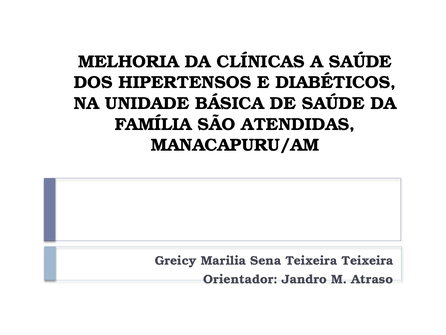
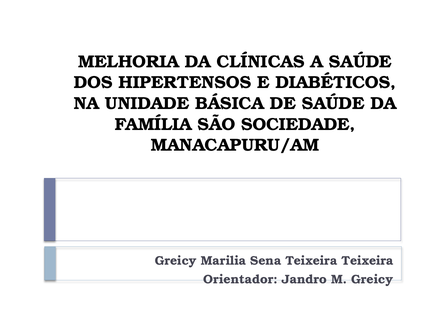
ATENDIDAS: ATENDIDAS -> SOCIEDADE (298, 124)
M Atraso: Atraso -> Greicy (372, 279)
